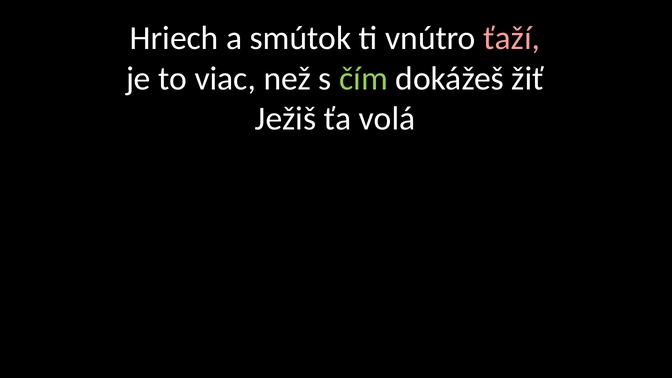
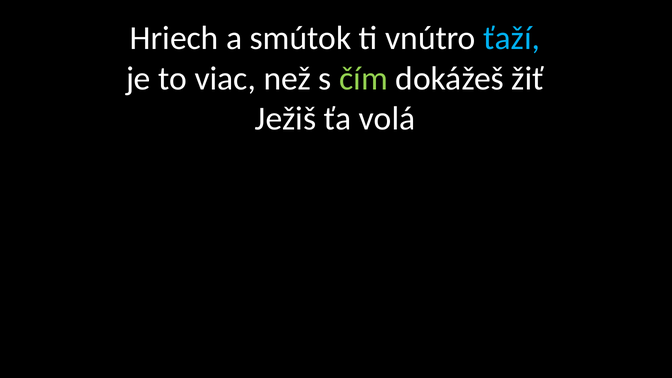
ťaží colour: pink -> light blue (512, 38)
